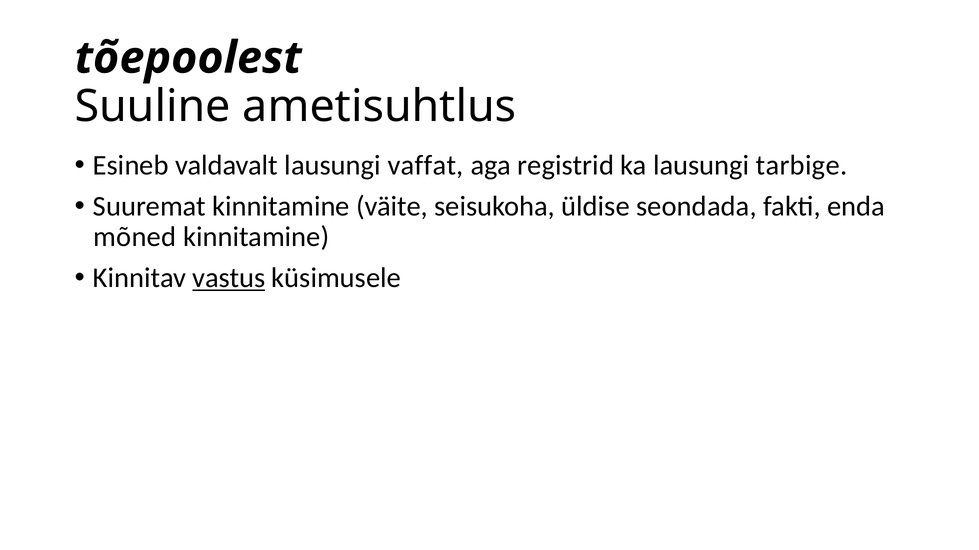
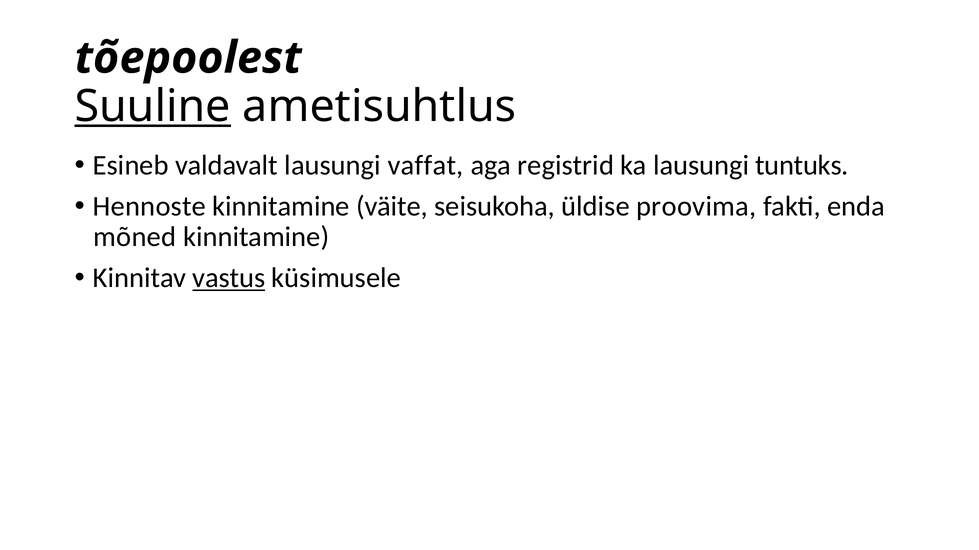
Suuline underline: none -> present (153, 106)
tarbige: tarbige -> tuntuks (802, 165)
Suuremat: Suuremat -> Hennoste (149, 206)
seondada: seondada -> proovima (696, 206)
